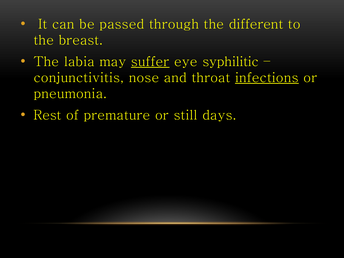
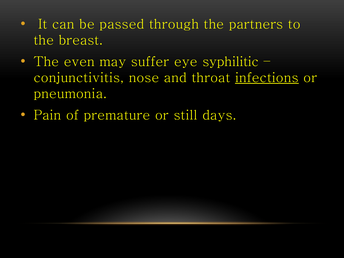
different: different -> partners (256, 24)
labia: labia -> even (79, 62)
suffer underline: present -> none (150, 62)
Rest: Rest -> Pain (47, 115)
